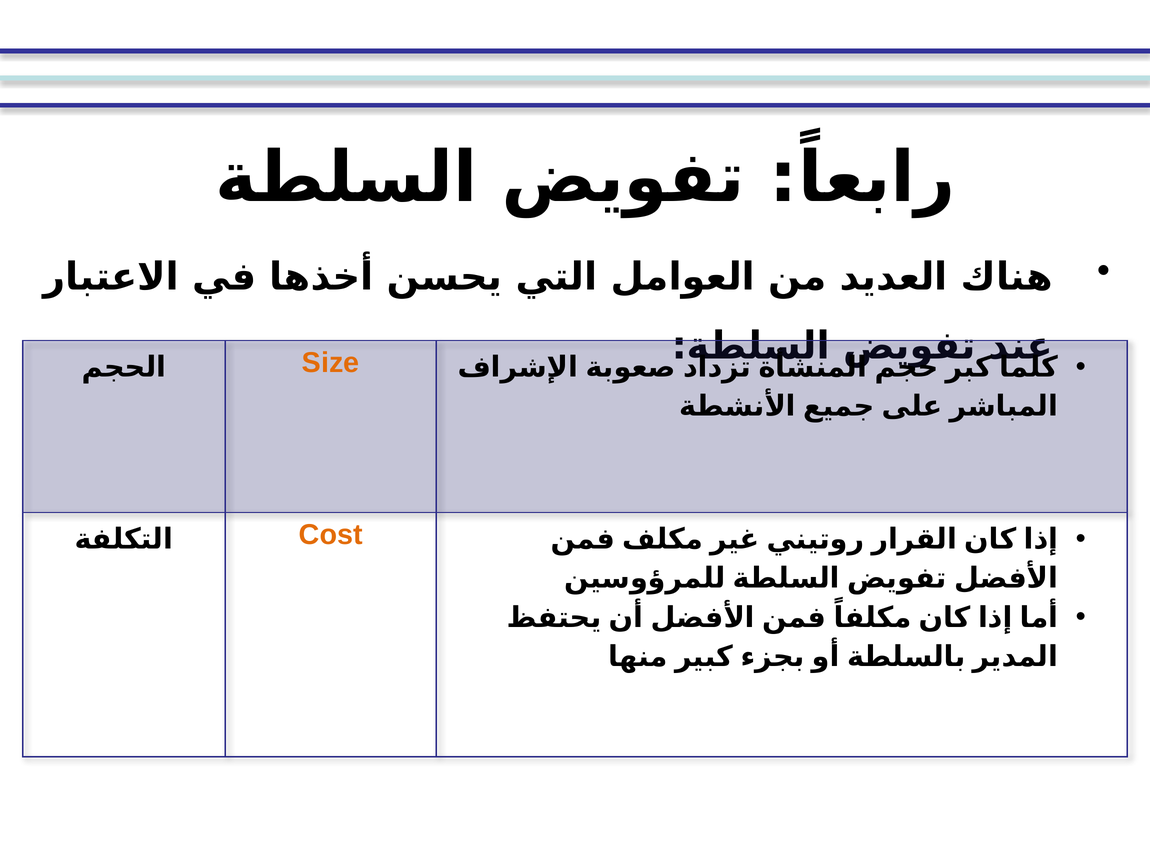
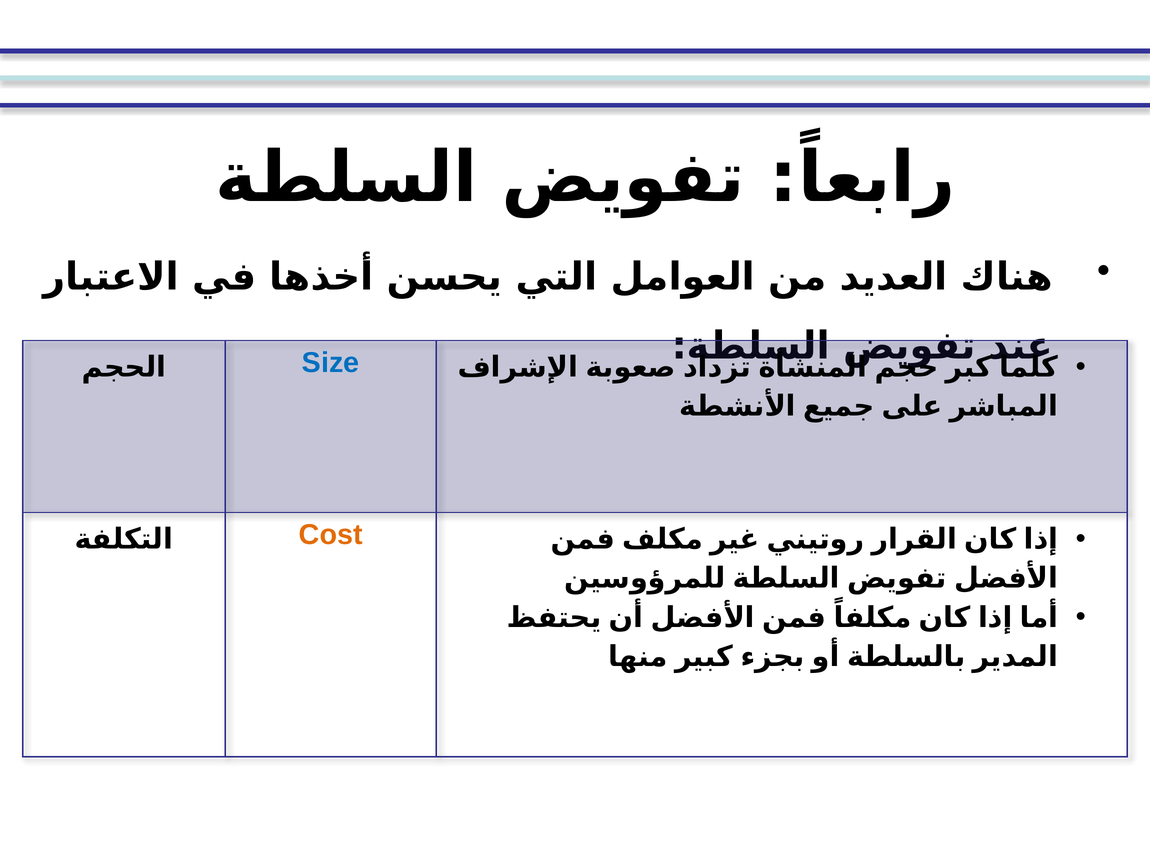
Size colour: orange -> blue (331, 363)
